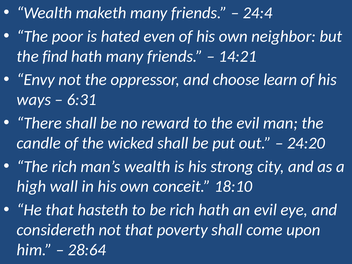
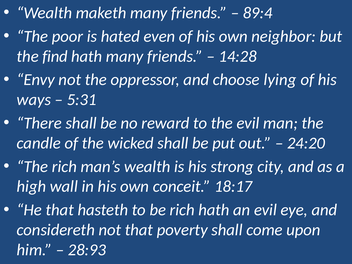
24:4: 24:4 -> 89:4 (258, 13)
14:21: 14:21 -> 14:28 (238, 56)
learn: learn -> lying (280, 80)
6:31: 6:31 -> 5:31 (82, 100)
18:10: 18:10 -> 18:17 (233, 187)
28:64: 28:64 -> 28:93 (87, 250)
